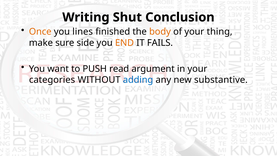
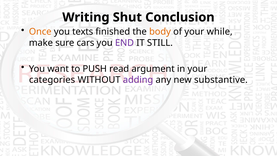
lines: lines -> texts (83, 32)
thing: thing -> while (220, 32)
side: side -> cars (85, 43)
END colour: orange -> purple (124, 43)
FAILS: FAILS -> STILL (160, 43)
adding colour: blue -> purple (138, 80)
